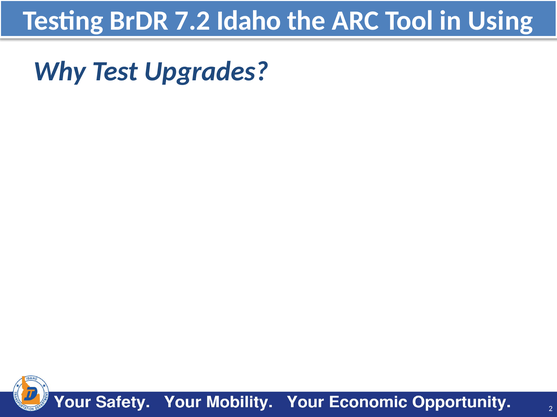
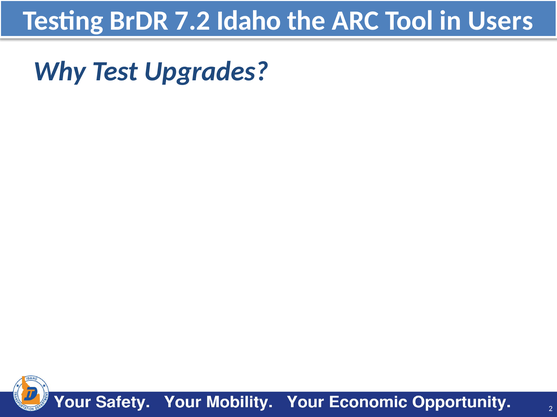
Using: Using -> Users (500, 21)
